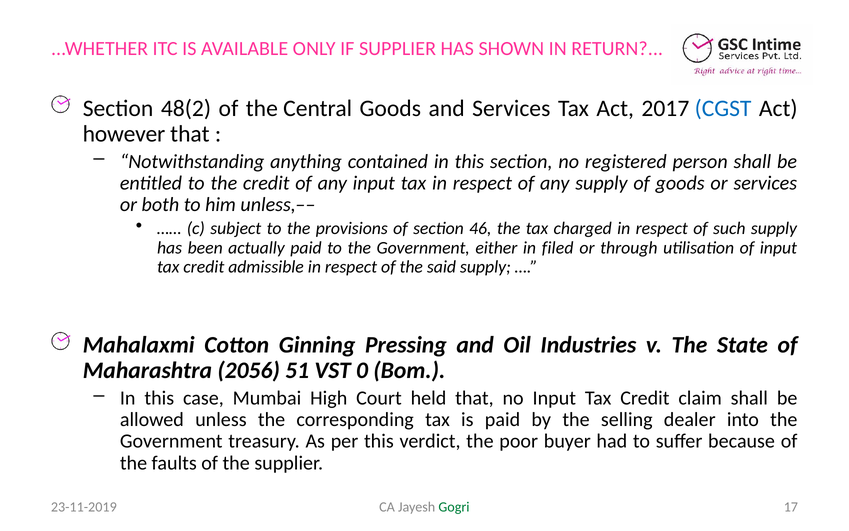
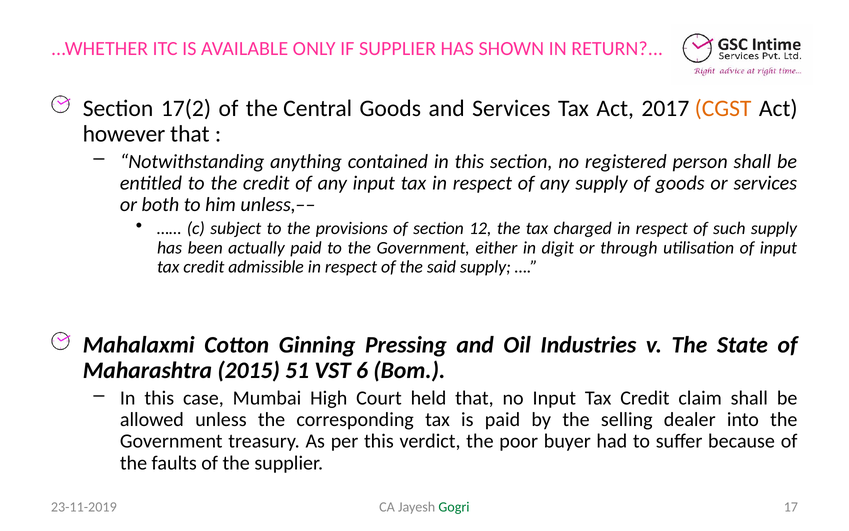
48(2: 48(2 -> 17(2 (186, 108)
CGST colour: blue -> orange (723, 108)
46: 46 -> 12 (480, 228)
filed: filed -> digit (558, 248)
2056: 2056 -> 2015 (249, 370)
0: 0 -> 6 (362, 370)
